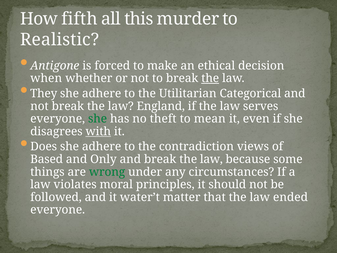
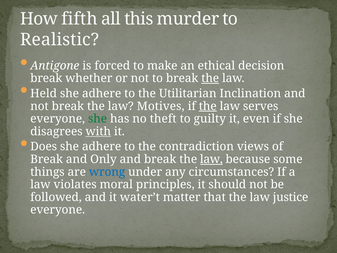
when: when -> break (46, 78)
They: They -> Held (44, 93)
Categorical: Categorical -> Inclination (250, 93)
England: England -> Motives (161, 106)
the underline: none -> present (208, 106)
mean: mean -> guilty (210, 119)
Based: Based -> Break (47, 159)
law underline: none -> present (211, 159)
wrong colour: green -> blue (107, 172)
ended: ended -> justice (291, 197)
